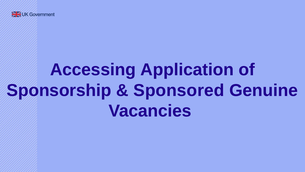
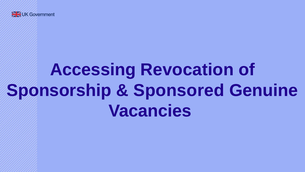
Application: Application -> Revocation (187, 70)
